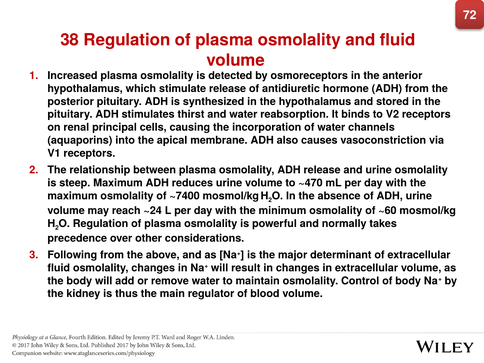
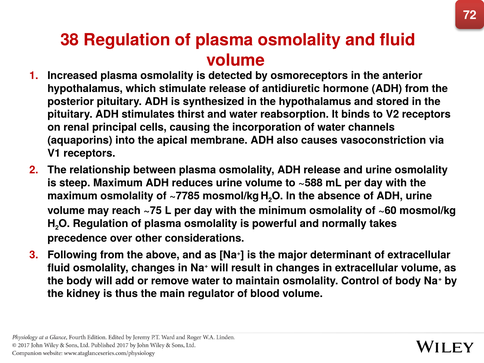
~470: ~470 -> ~588 (310, 183)
~7400: ~7400 -> ~7785 (185, 196)
~24: ~24 -> ~75 (153, 211)
